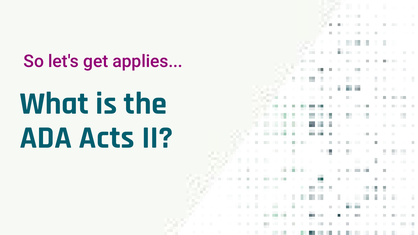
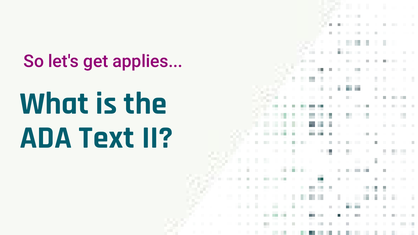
Acts: Acts -> Text (107, 137)
